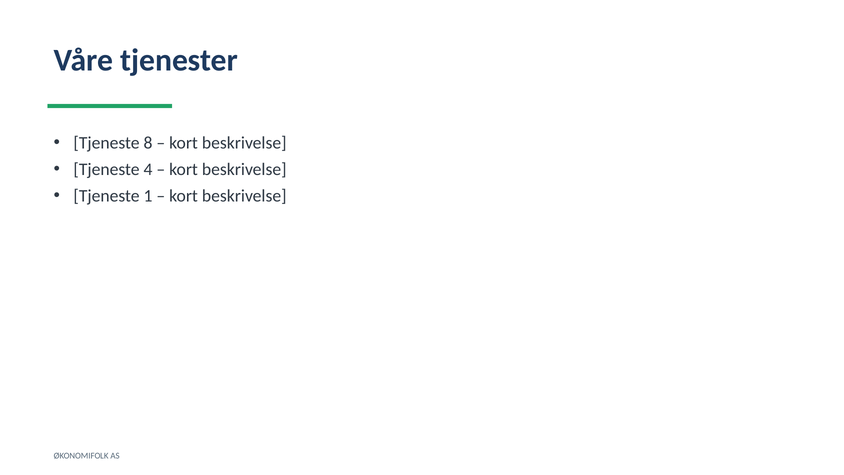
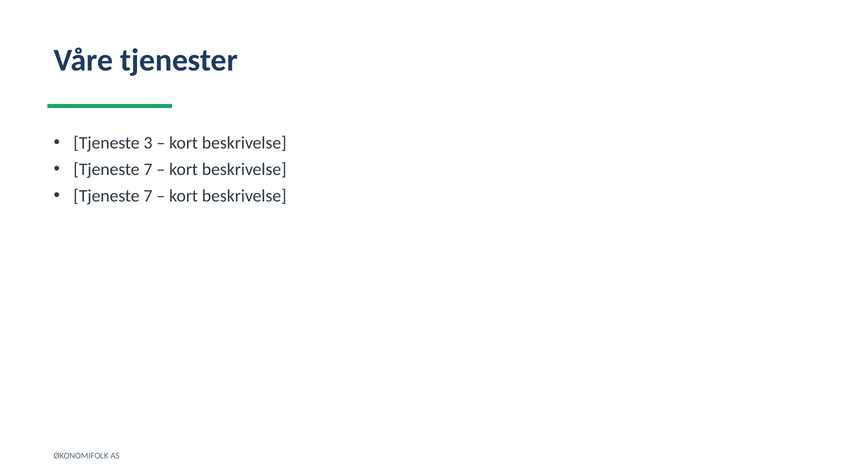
8: 8 -> 3 (148, 143)
4: 4 -> 7 (148, 169)
1: 1 -> 7 (148, 196)
